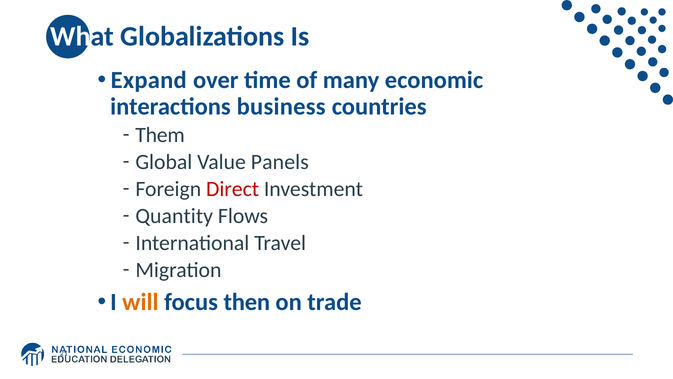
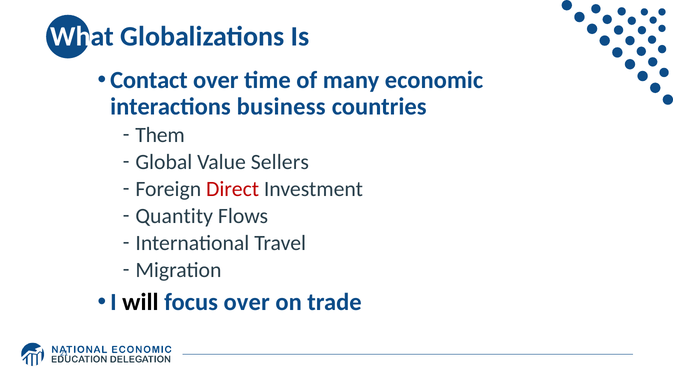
Expand: Expand -> Contact (149, 80)
Panels: Panels -> Sellers (280, 162)
will colour: orange -> black (140, 302)
focus then: then -> over (247, 302)
